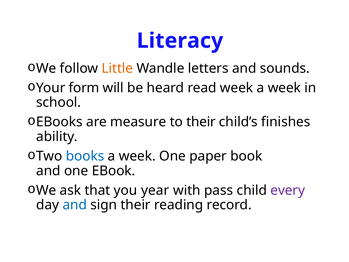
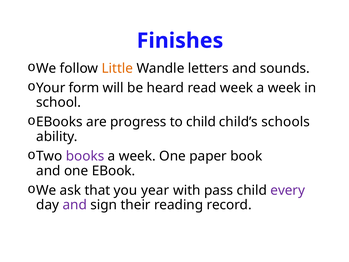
Literacy: Literacy -> Finishes (180, 41)
measure: measure -> progress (138, 122)
to their: their -> child (201, 122)
finishes: finishes -> schools (286, 122)
books colour: blue -> purple (85, 156)
and colour: blue -> purple (75, 205)
